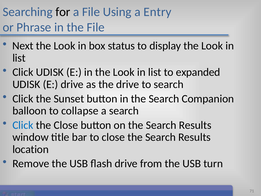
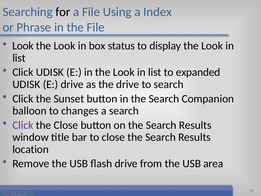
Entry: Entry -> Index (158, 12)
Next: Next -> Look (23, 46)
collapse: collapse -> changes (80, 111)
Click colour: blue -> purple (23, 125)
turn: turn -> area (213, 163)
